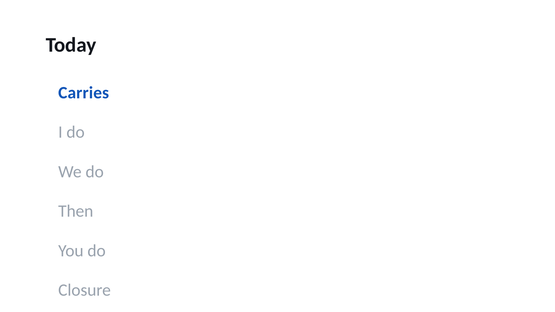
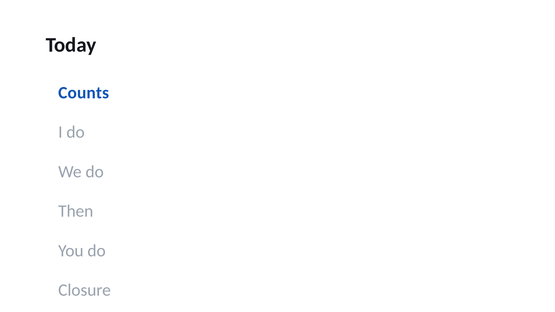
Carries: Carries -> Counts (84, 93)
